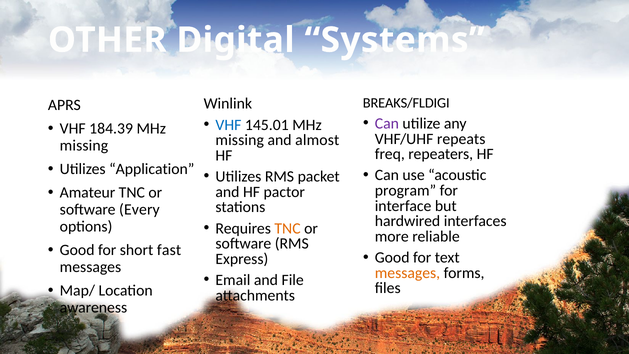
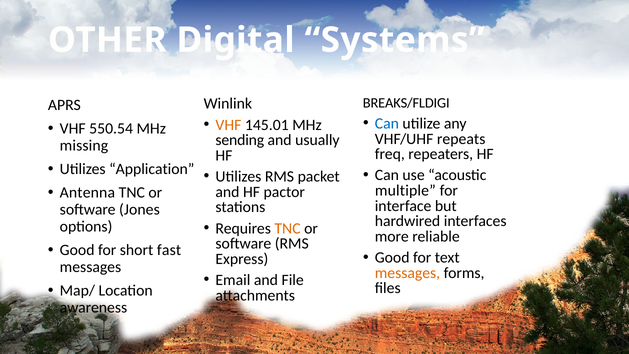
Can colour: purple -> blue (387, 123)
VHF colour: blue -> orange (228, 125)
184.39: 184.39 -> 550.54 (111, 128)
missing: missing -> sending (240, 140)
almost: almost -> usually (317, 140)
program: program -> multiple (405, 190)
Amateur: Amateur -> Antenna (87, 193)
Every: Every -> Jones (139, 209)
